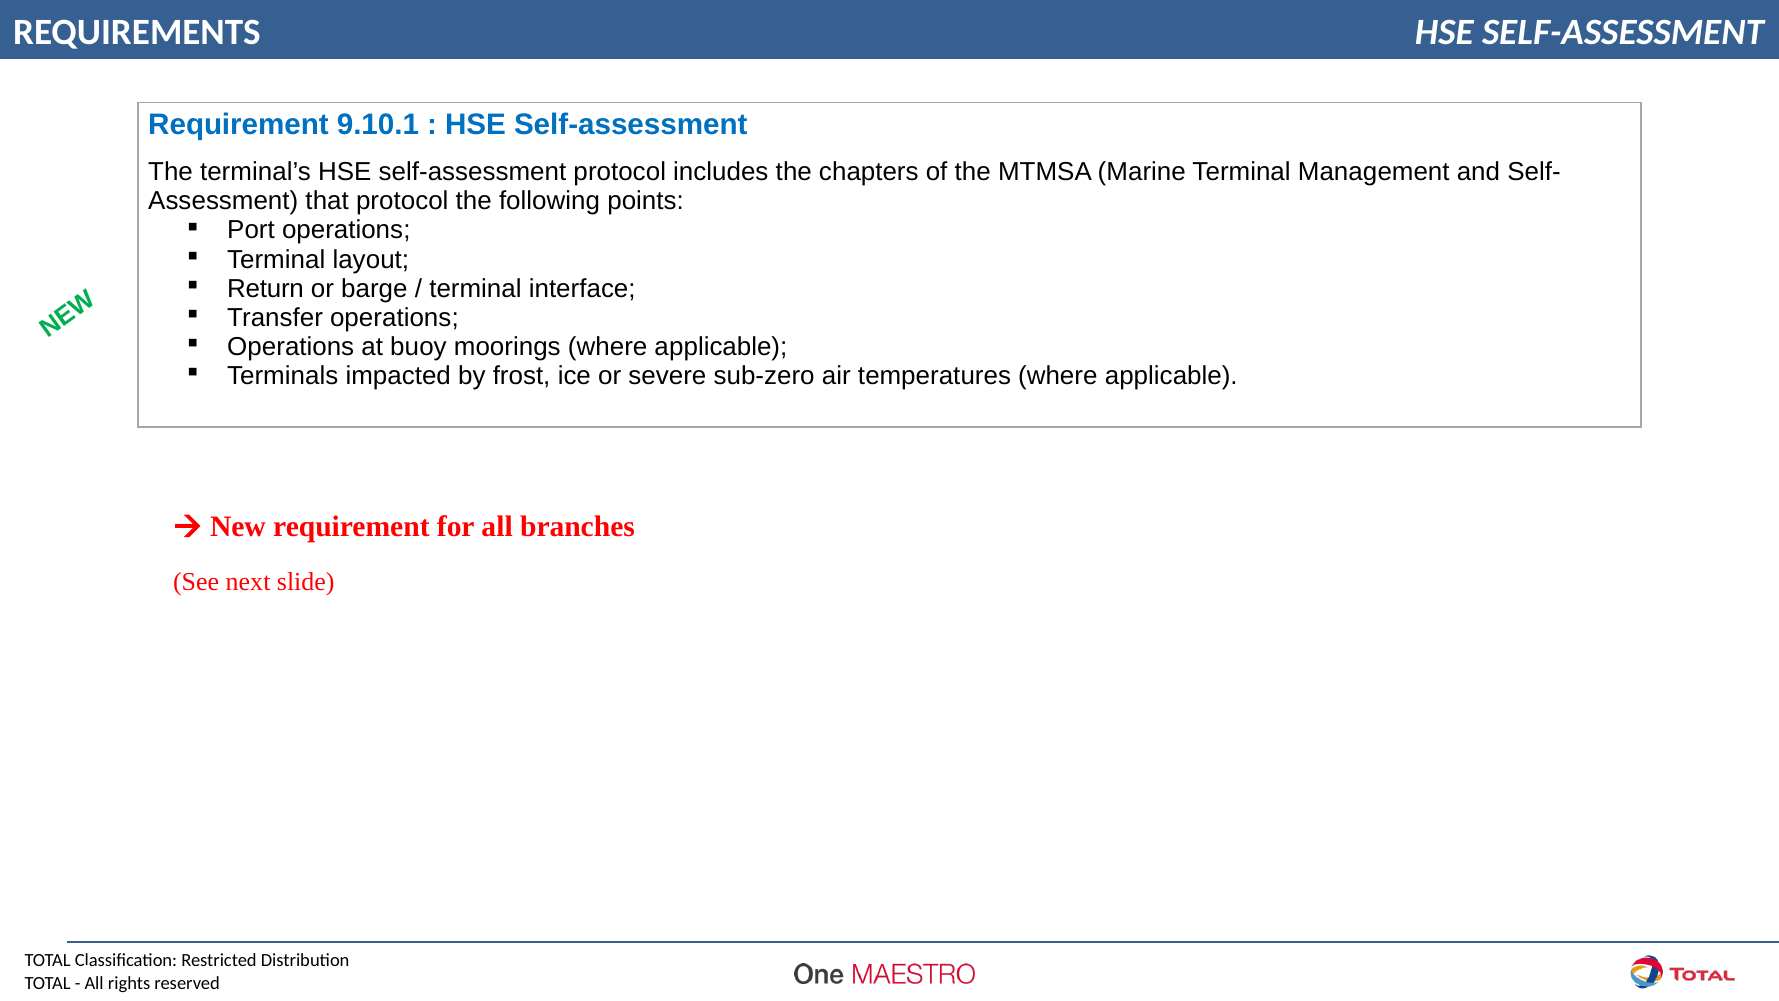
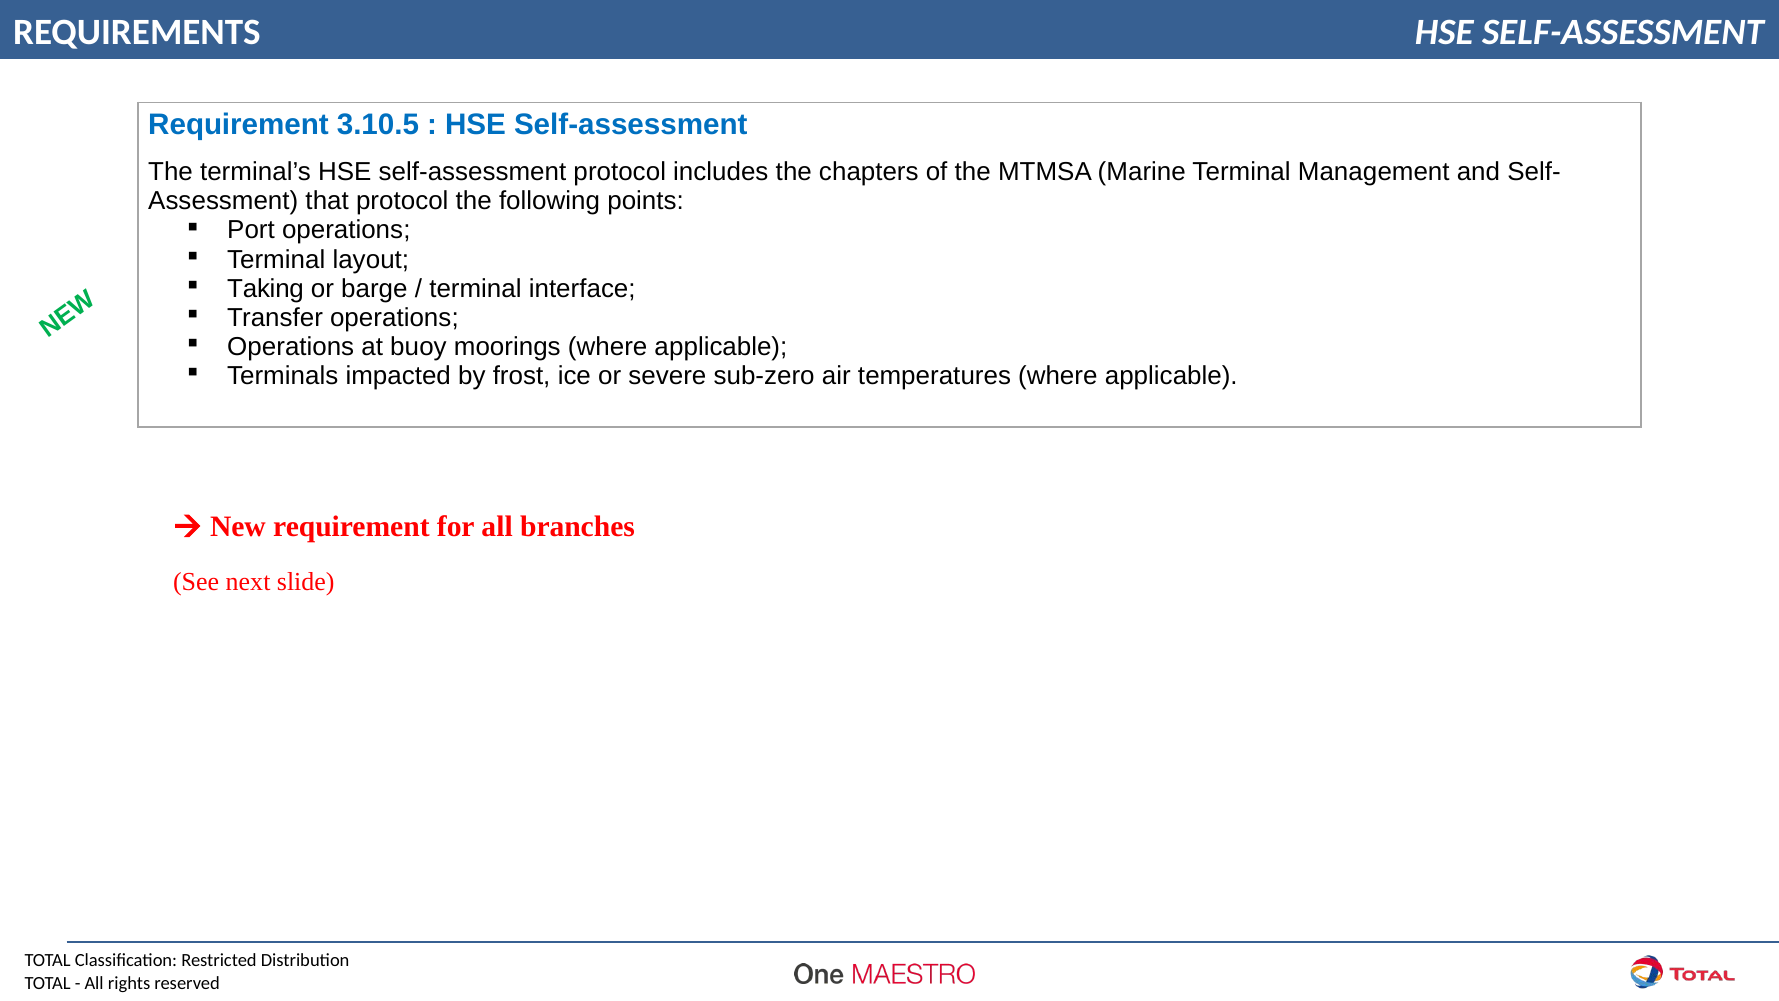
9.10.1: 9.10.1 -> 3.10.5 (378, 124)
Return: Return -> Taking (266, 289)
